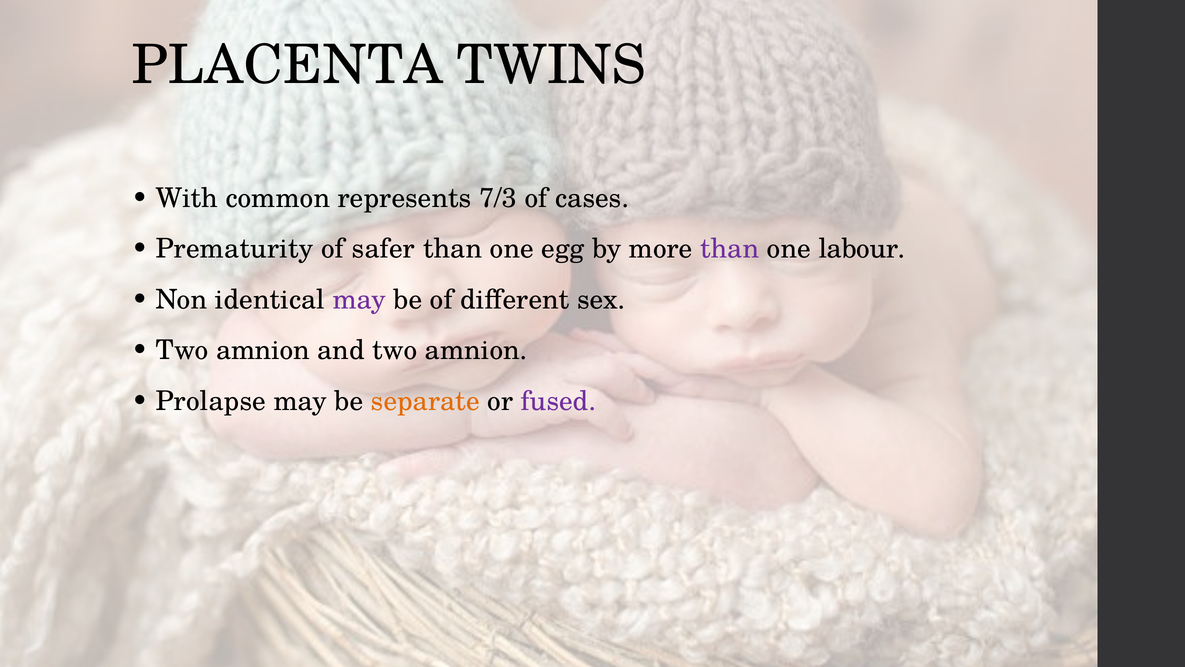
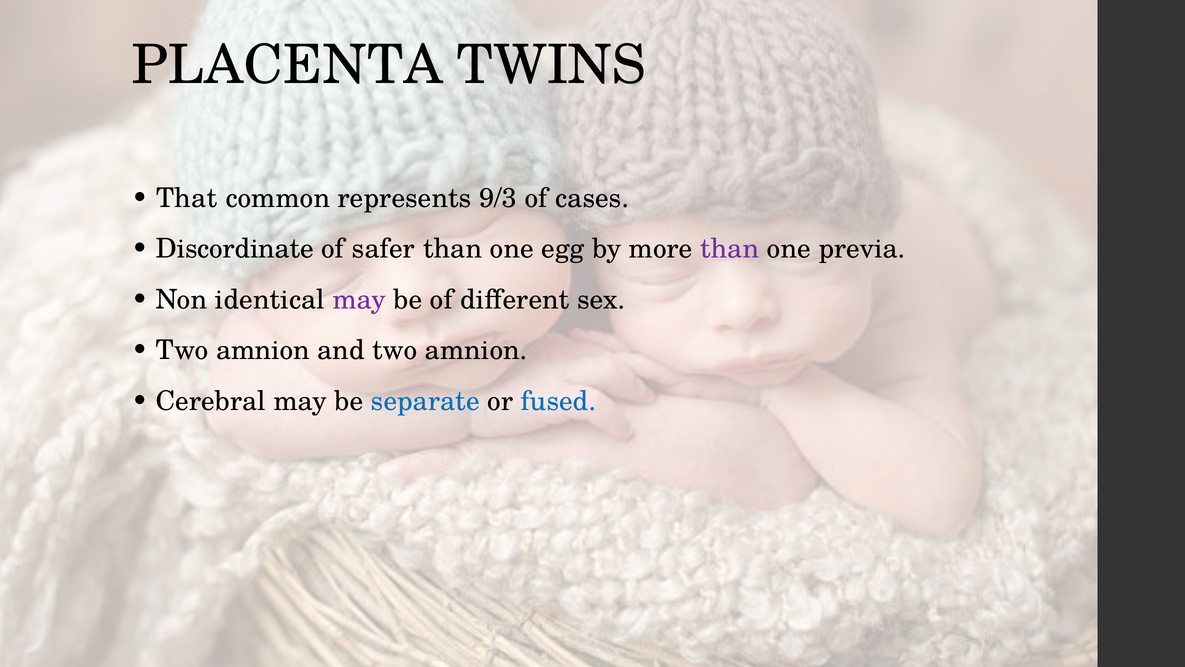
With: With -> That (187, 198)
7/3: 7/3 -> 9/3 (498, 198)
Prematurity: Prematurity -> Discordinate (235, 249)
labour: labour -> previa (862, 249)
Prolapse: Prolapse -> Cerebral (211, 401)
separate colour: orange -> blue (425, 401)
fused colour: purple -> blue (558, 401)
